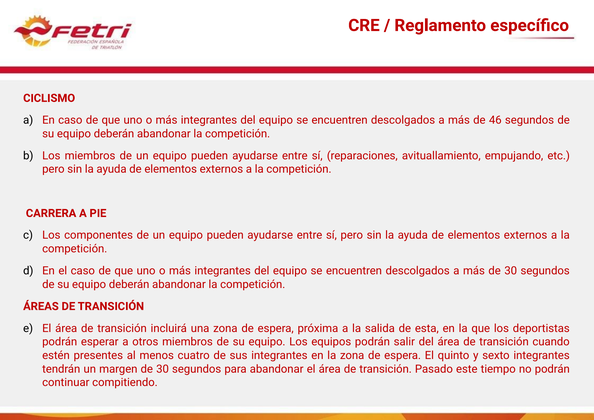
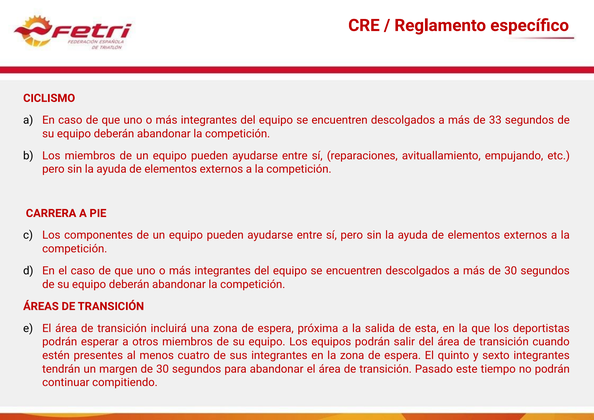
46: 46 -> 33 (495, 120)
